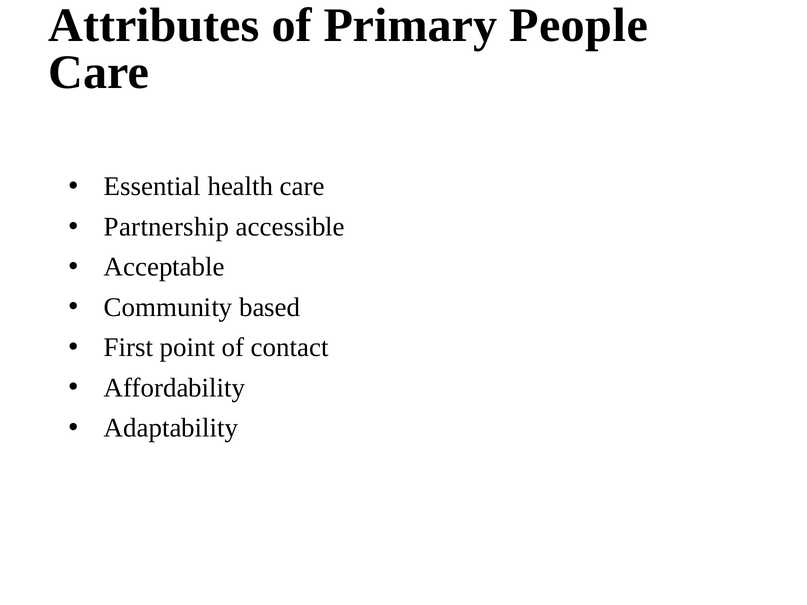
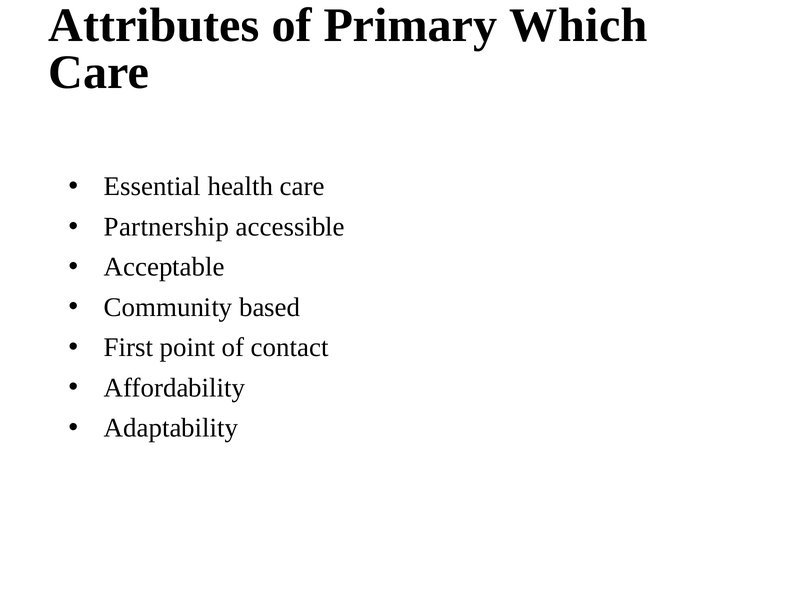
People: People -> Which (579, 26)
